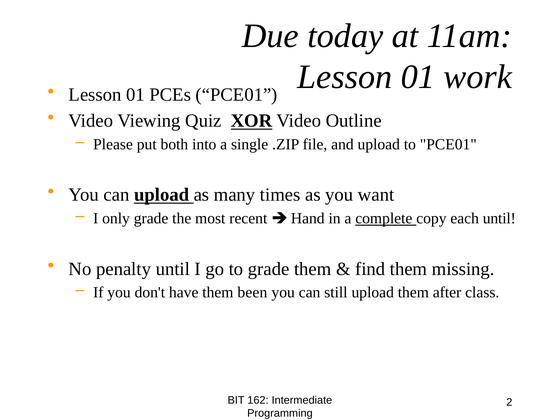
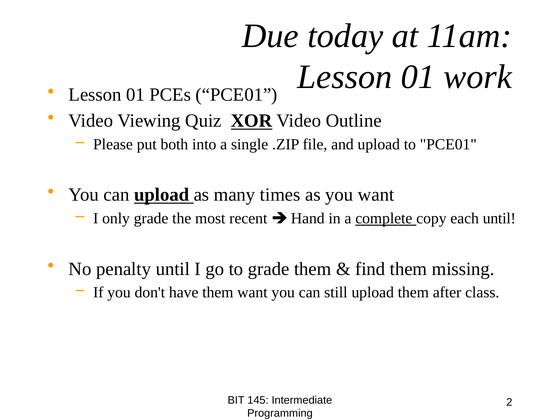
them been: been -> want (252, 292)
162: 162 -> 145 (258, 400)
